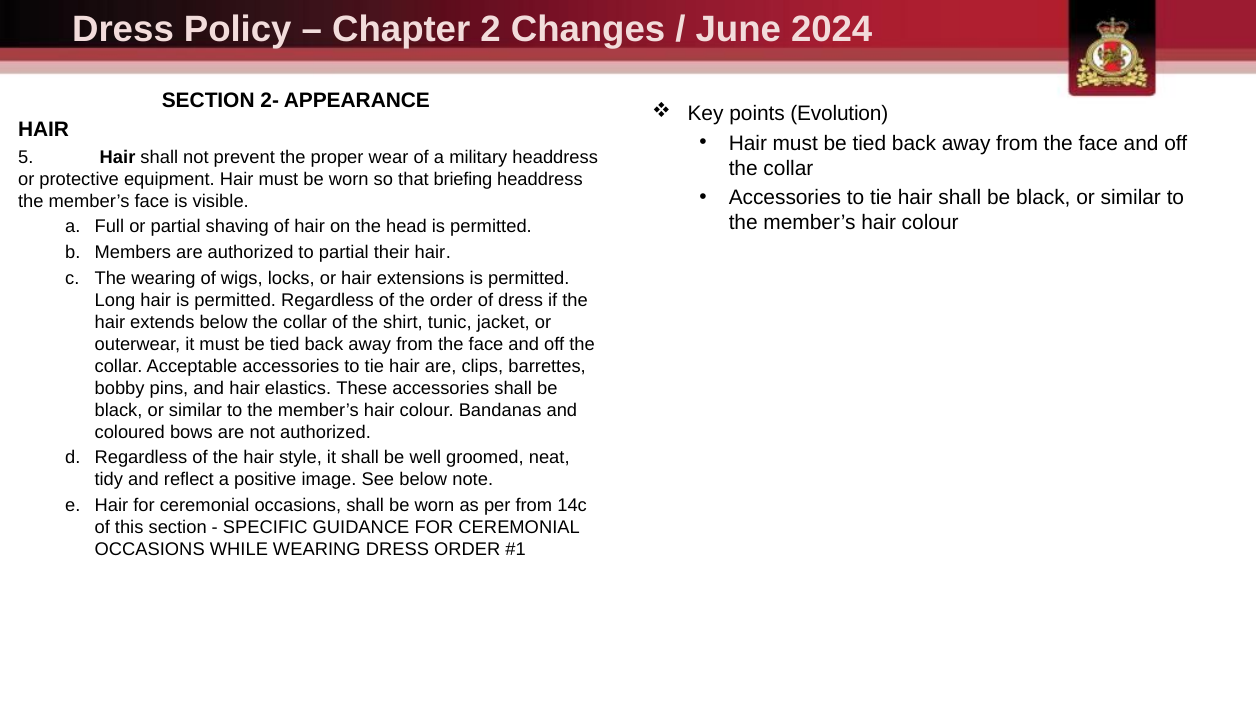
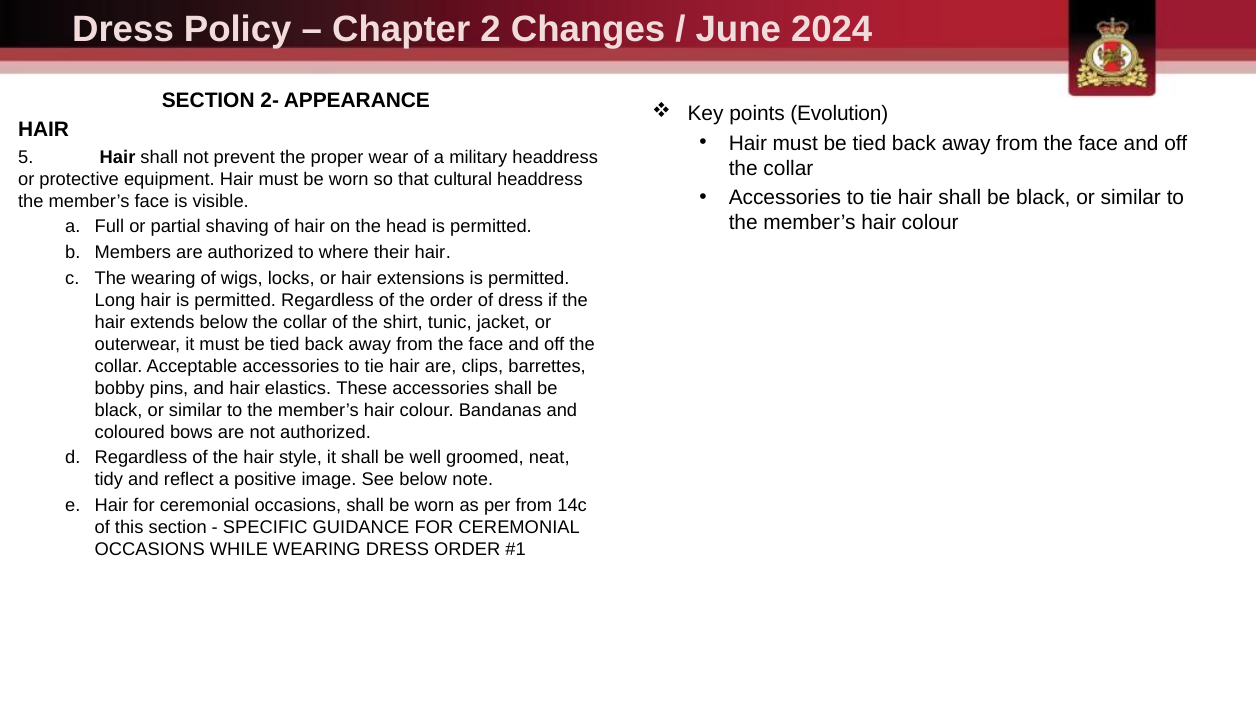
briefing: briefing -> cultural (463, 179)
to partial: partial -> where (344, 252)
